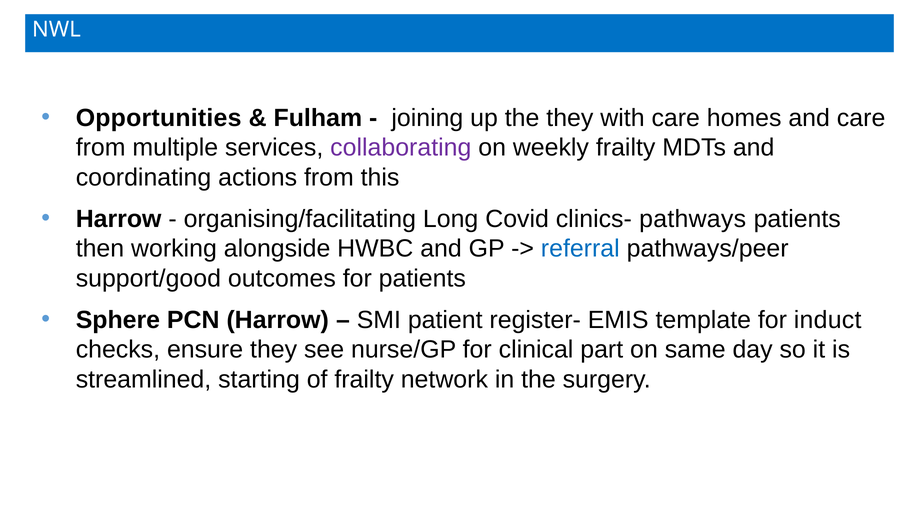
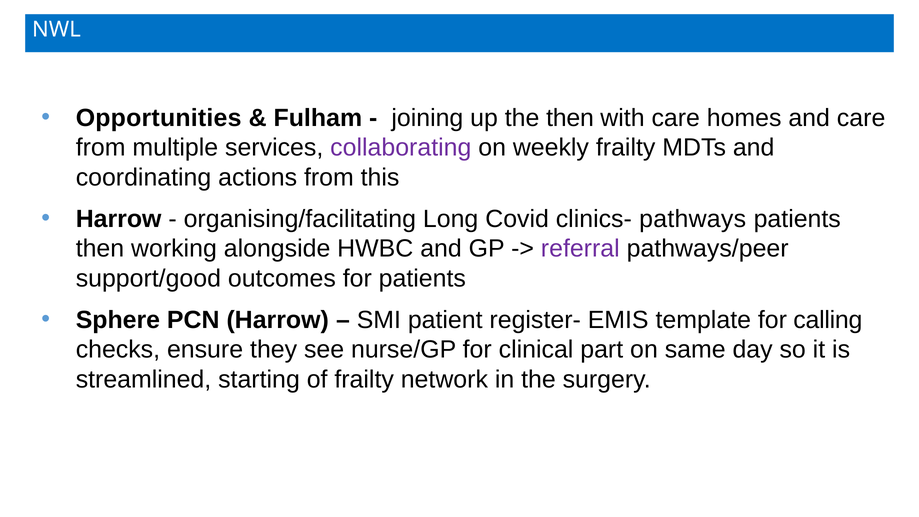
the they: they -> then (570, 118)
referral colour: blue -> purple (580, 249)
induct: induct -> calling (828, 320)
